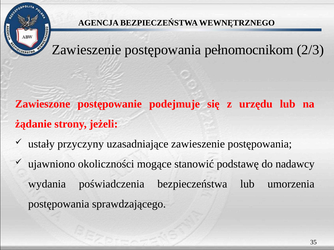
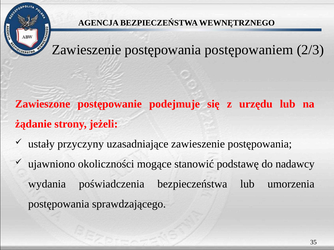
pełnomocnikom: pełnomocnikom -> postępowaniem (249, 50)
